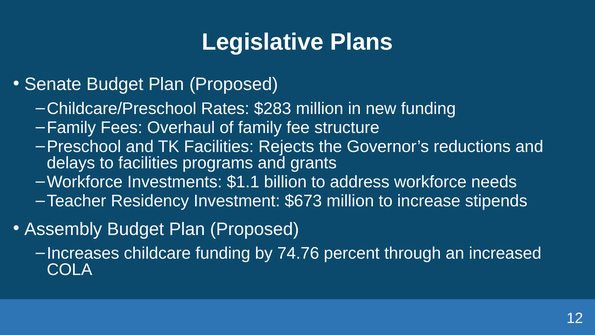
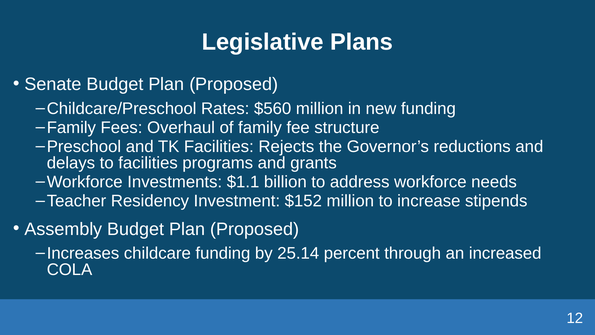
$283: $283 -> $560 (273, 108)
$673: $673 -> $152 (303, 201)
74.76: 74.76 -> 25.14 (298, 253)
